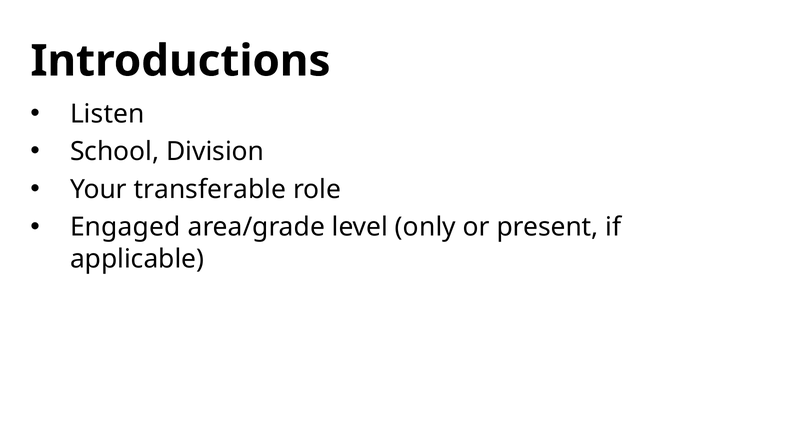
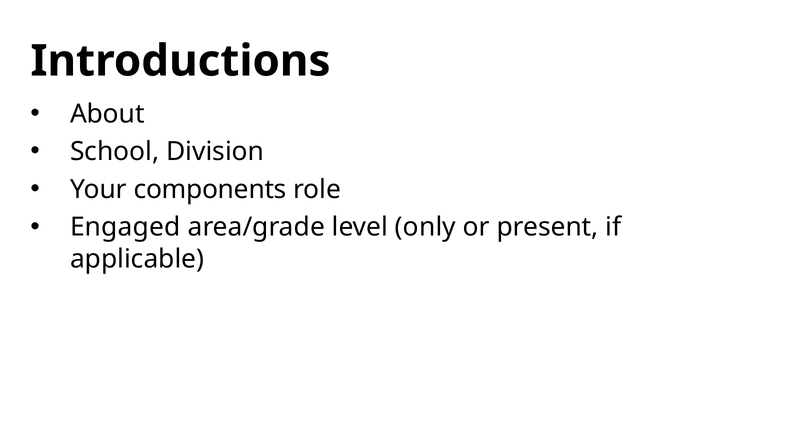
Listen: Listen -> About (107, 114)
transferable: transferable -> components (210, 190)
